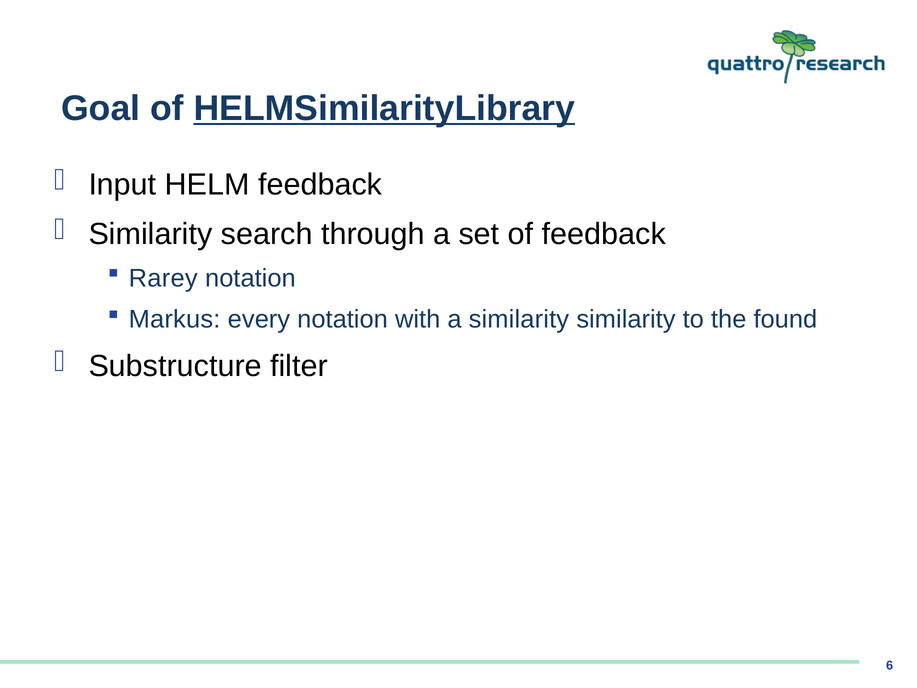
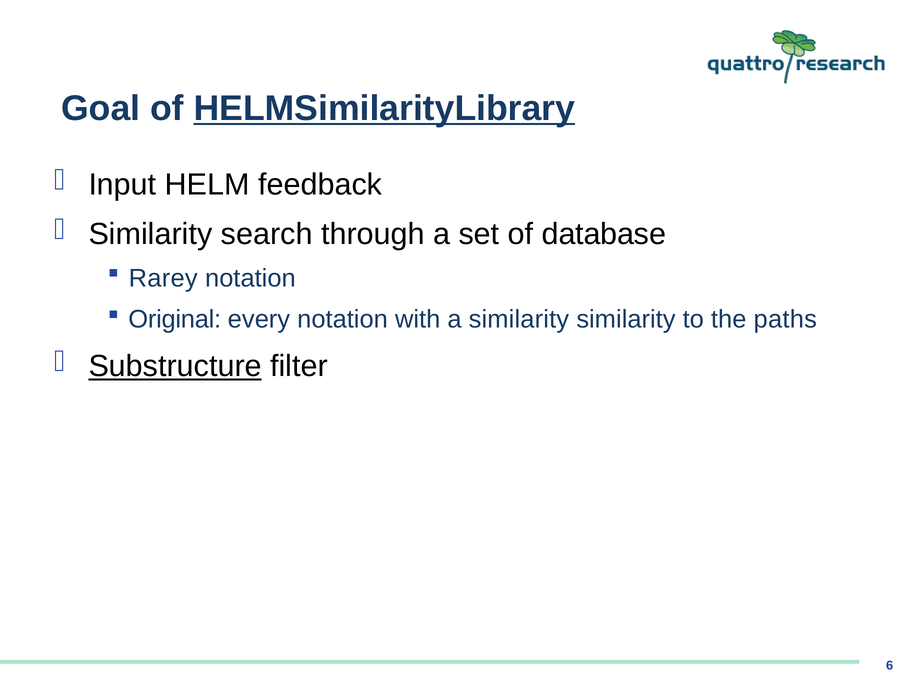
of feedback: feedback -> database (604, 234)
Markus: Markus -> Original (175, 319)
found: found -> paths (785, 319)
Substructure underline: none -> present (175, 366)
